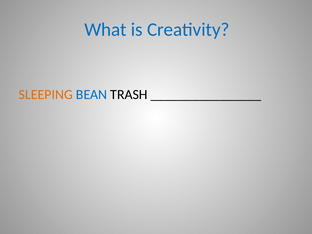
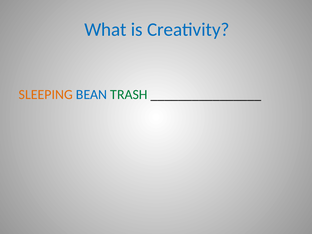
TRASH colour: black -> green (129, 95)
